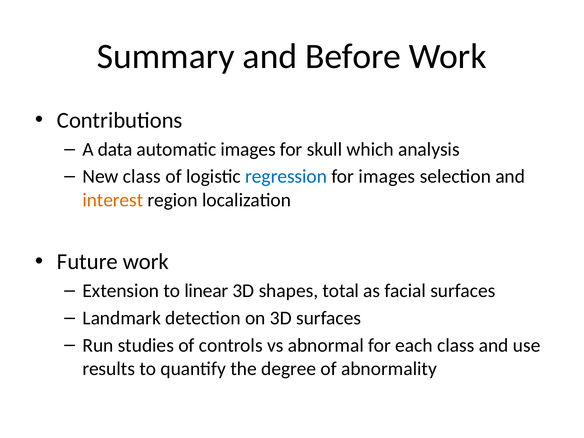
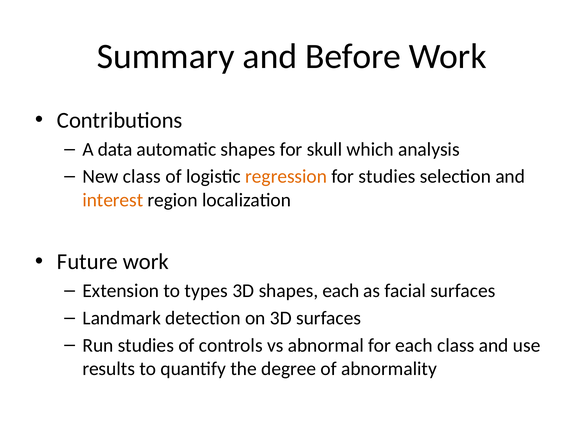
automatic images: images -> shapes (248, 149)
regression colour: blue -> orange (286, 177)
for images: images -> studies (387, 177)
linear: linear -> types (206, 291)
shapes total: total -> each (341, 291)
